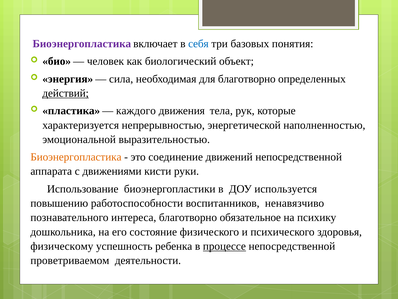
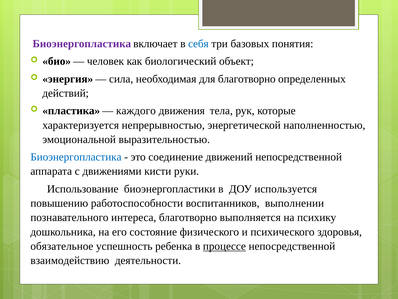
действий underline: present -> none (66, 93)
Биоэнергопластика colour: orange -> blue (76, 157)
ненавязчиво: ненавязчиво -> выполнении (295, 203)
обязательное: обязательное -> выполняется (250, 217)
физическому: физическому -> обязательное (62, 246)
проветриваемом: проветриваемом -> взаимодействию (70, 260)
